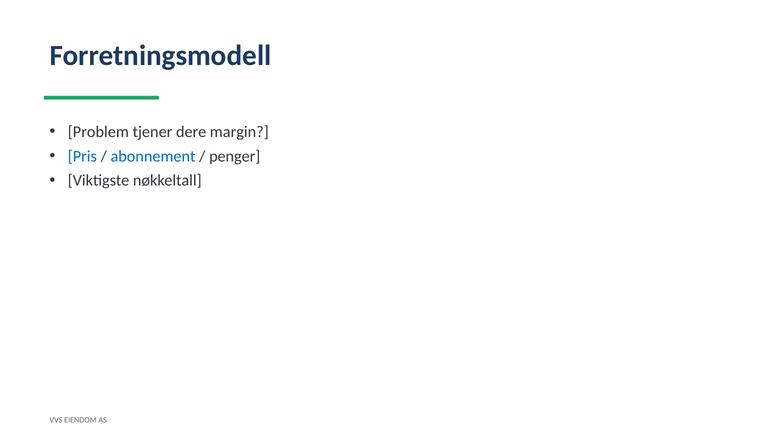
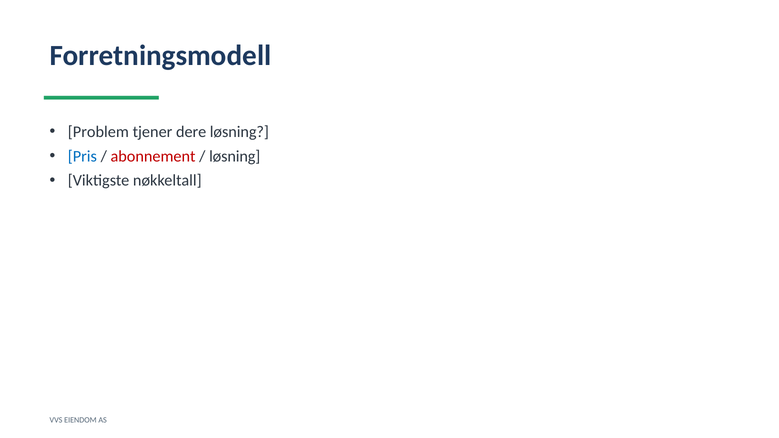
dere margin: margin -> løsning (239, 132)
abonnement colour: blue -> red (153, 156)
penger: penger -> løsning (235, 156)
